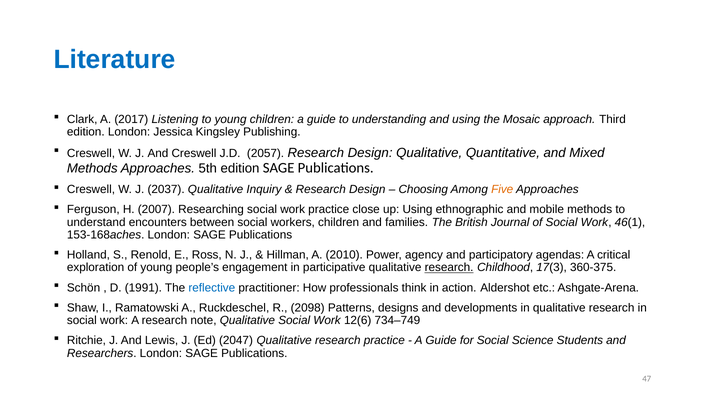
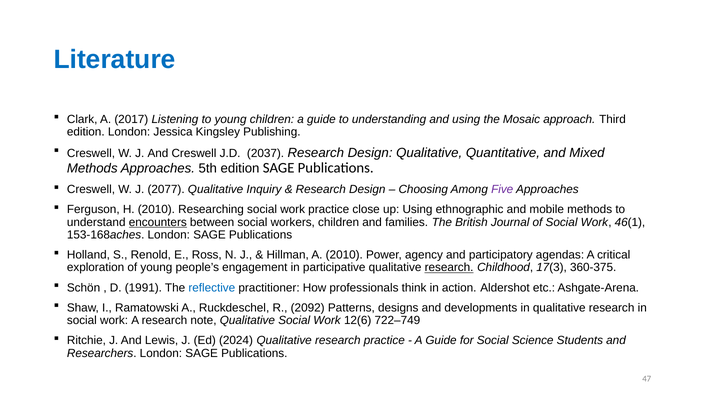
2057: 2057 -> 2037 (266, 153)
2037: 2037 -> 2077 (166, 189)
Five colour: orange -> purple (502, 189)
H 2007: 2007 -> 2010 (156, 209)
encounters underline: none -> present (158, 222)
2098: 2098 -> 2092 (308, 307)
734–749: 734–749 -> 722–749 (397, 320)
2047: 2047 -> 2024 (236, 340)
